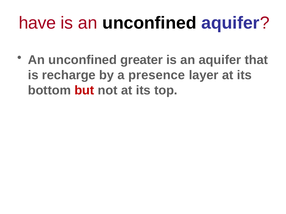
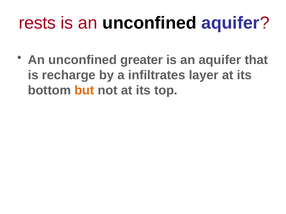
have: have -> rests (37, 23)
presence: presence -> infiltrates (157, 75)
but colour: red -> orange (84, 91)
